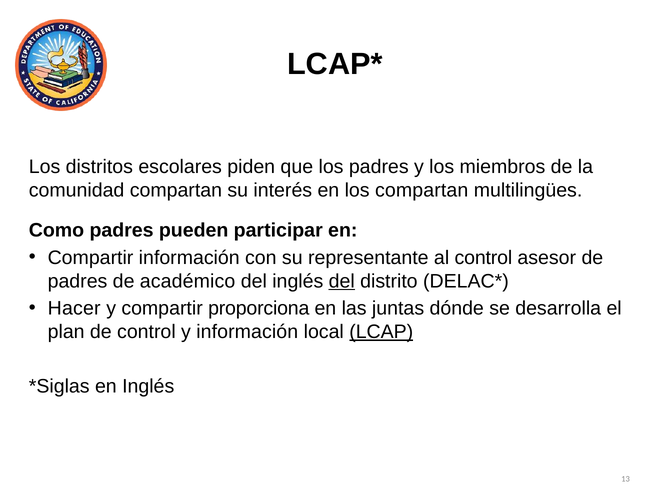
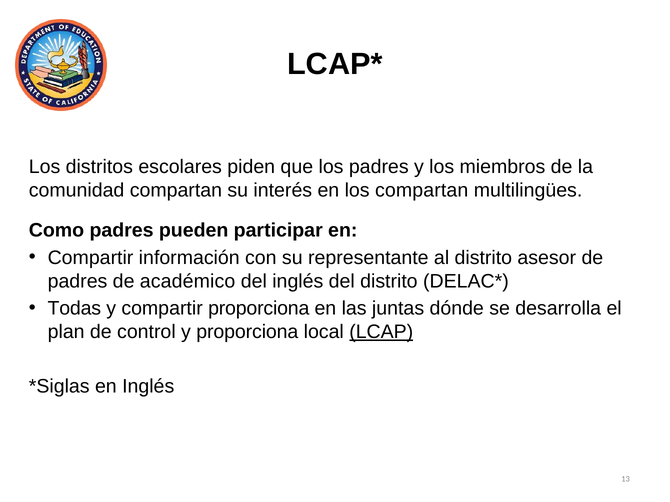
al control: control -> distrito (483, 258)
del underline: present -> none (342, 281)
Hacer: Hacer -> Todas (74, 309)
y información: información -> proporciona (247, 332)
